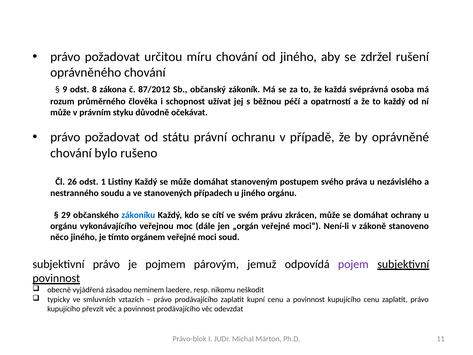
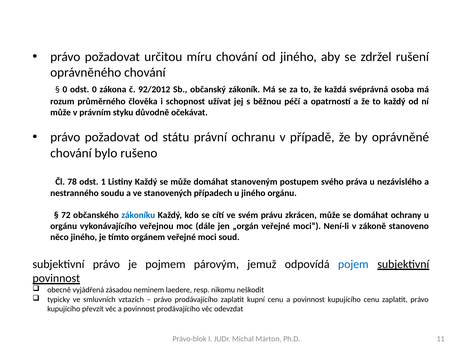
9: 9 -> 0 (65, 90)
odst 8: 8 -> 0 (94, 90)
87/2012: 87/2012 -> 92/2012 (154, 90)
26: 26 -> 78 (72, 182)
29: 29 -> 72 (66, 215)
pojem colour: purple -> blue (353, 264)
